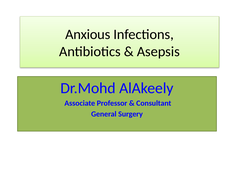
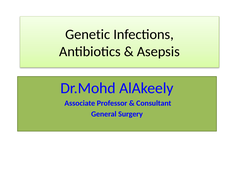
Anxious: Anxious -> Genetic (88, 34)
